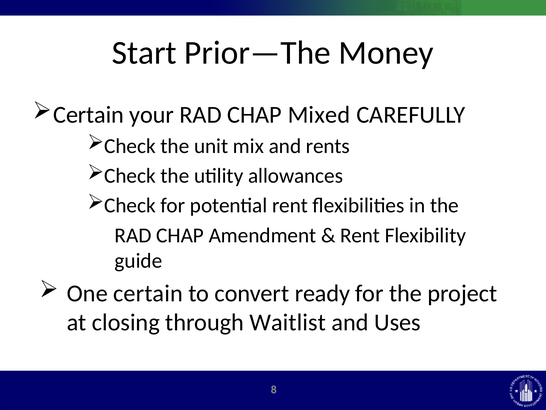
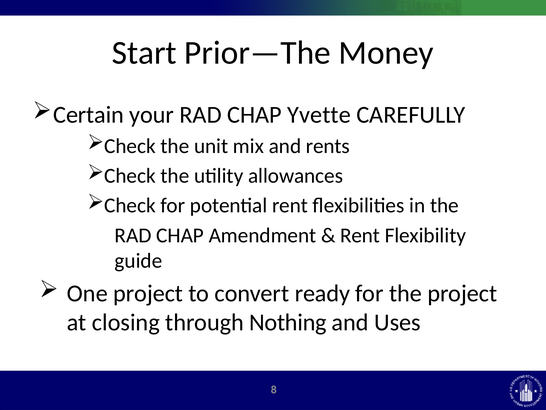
Mixed: Mixed -> Yvette (319, 115)
One certain: certain -> project (148, 293)
Waitlist: Waitlist -> Nothing (288, 322)
